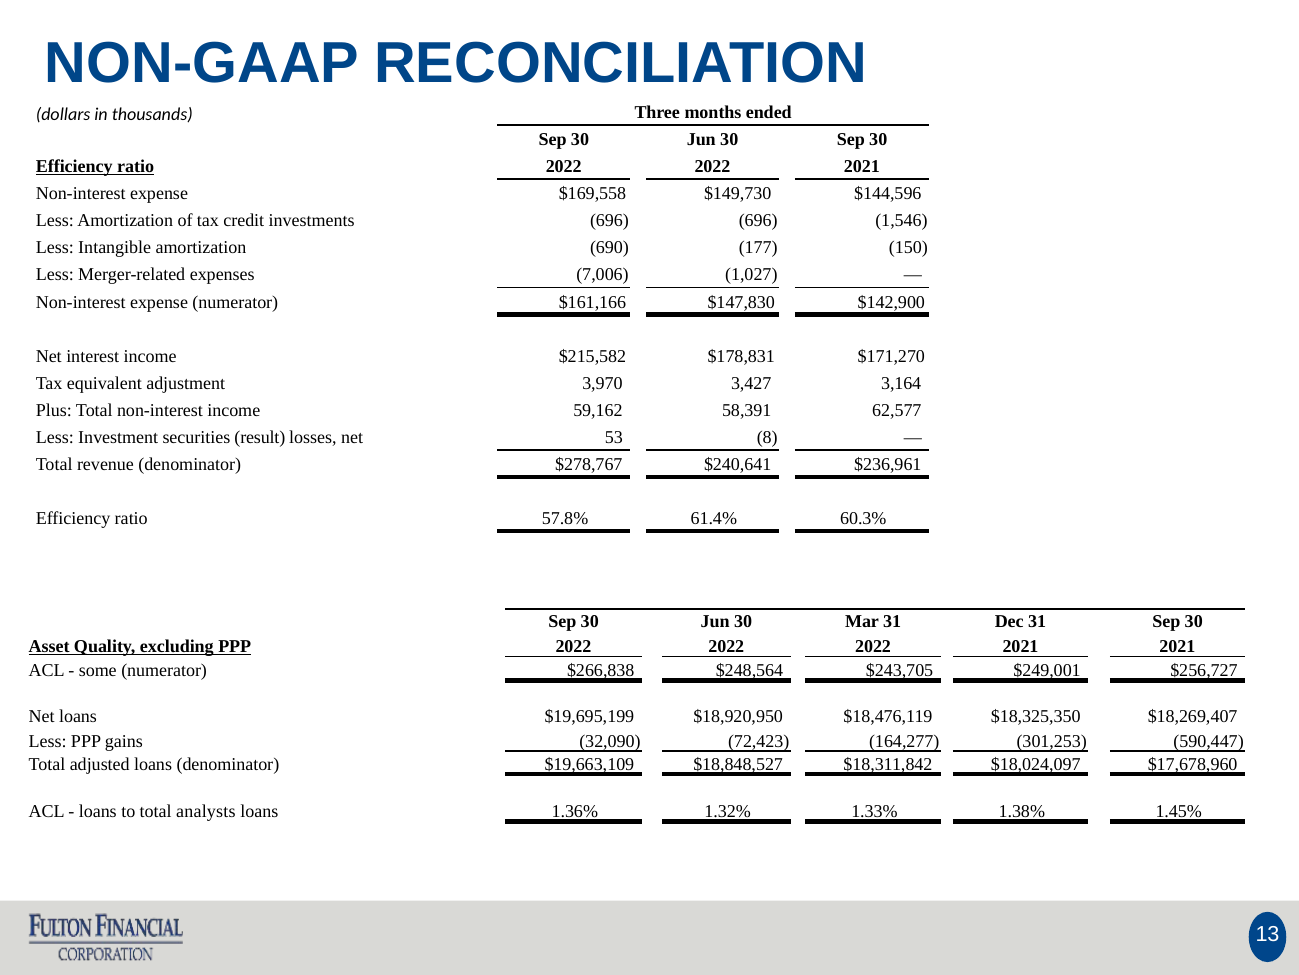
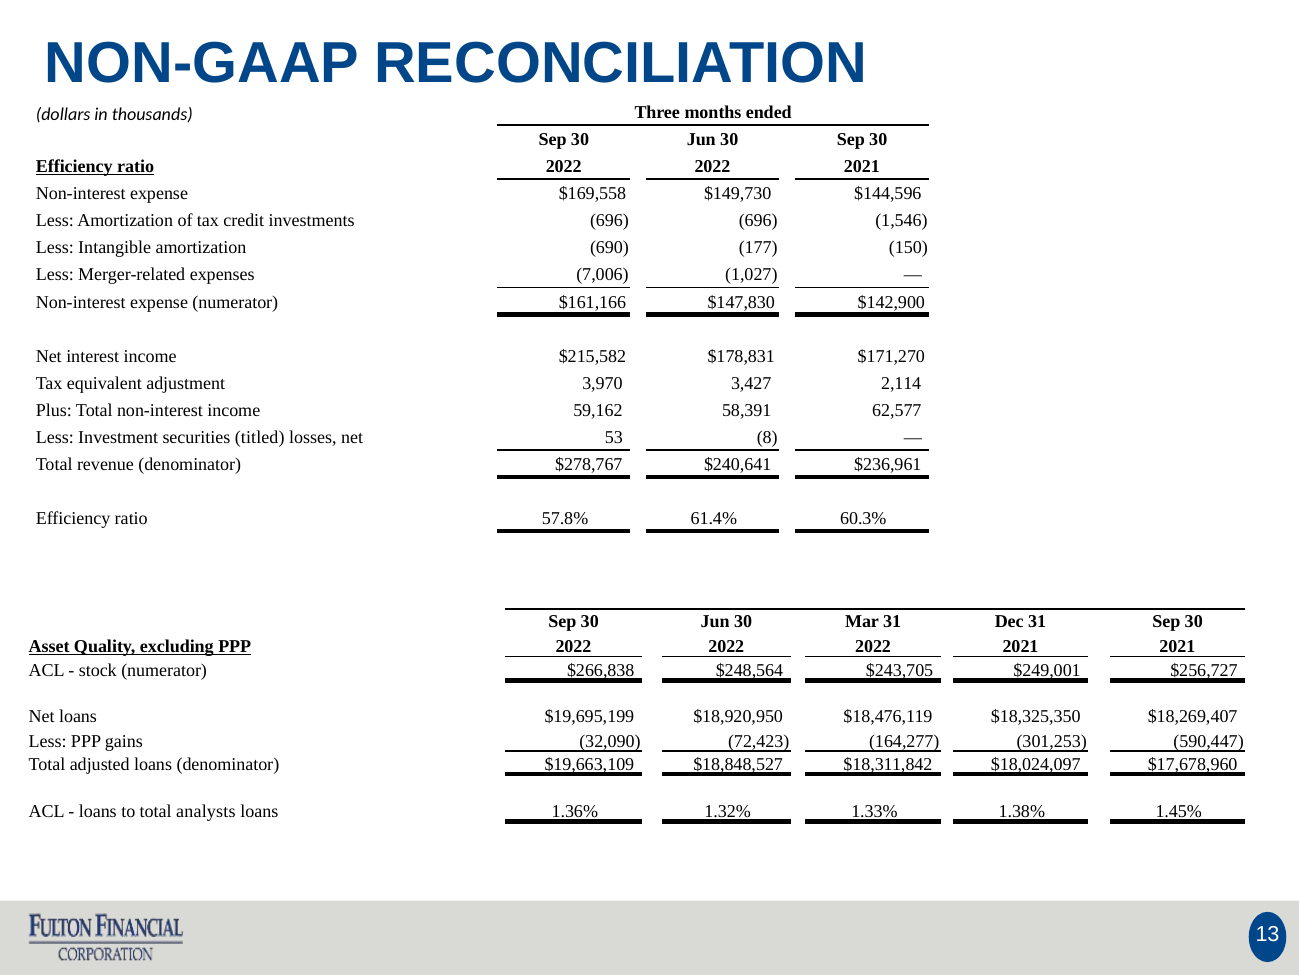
3,164: 3,164 -> 2,114 (901, 383)
result: result -> titled (260, 437)
some: some -> stock (98, 670)
